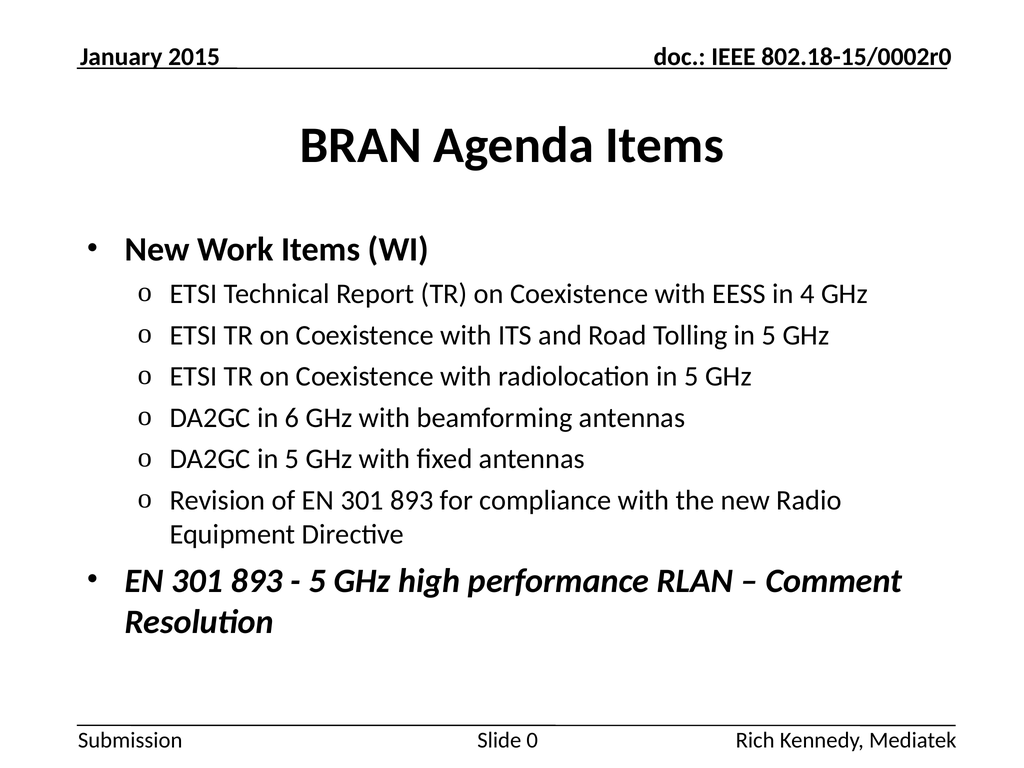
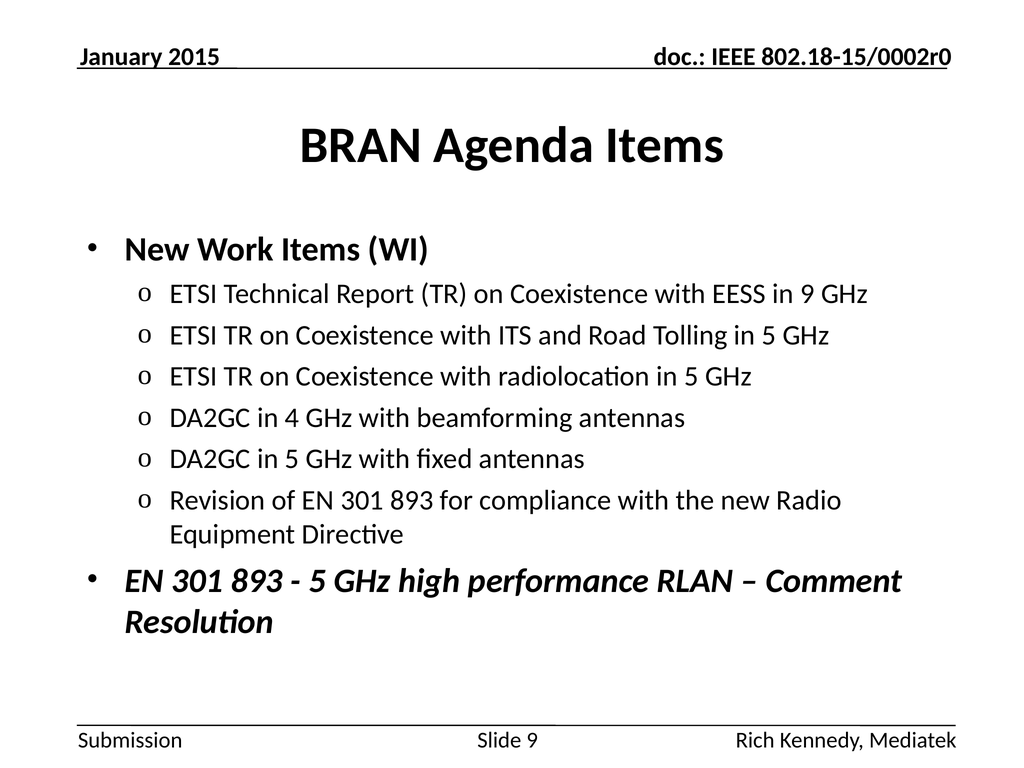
in 4: 4 -> 9 (807, 294)
6: 6 -> 4 (292, 418)
Slide 0: 0 -> 9 (532, 740)
